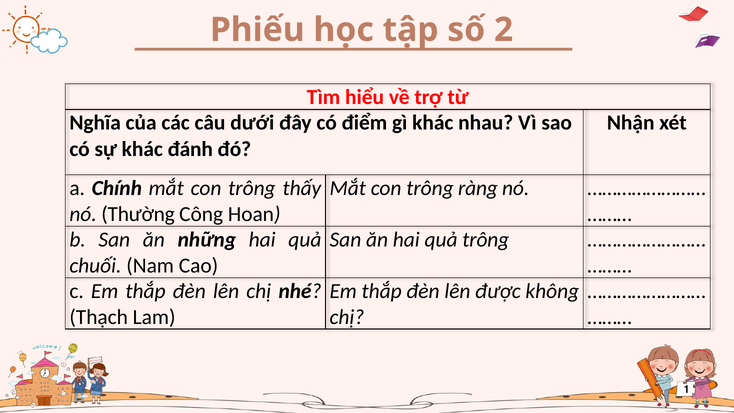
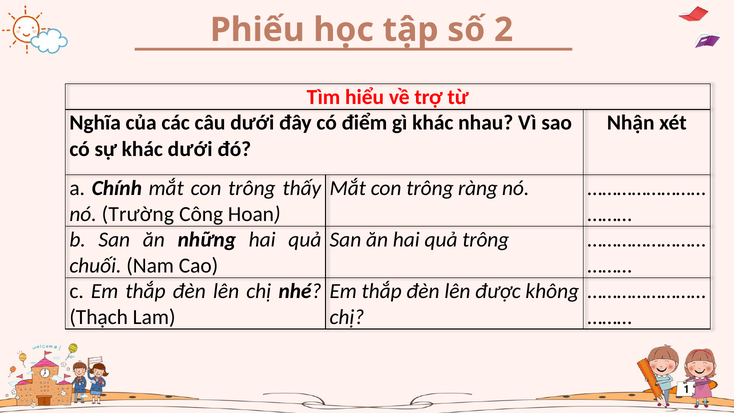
khác đánh: đánh -> dưới (190, 149)
Thường: Thường -> Trường (138, 214)
